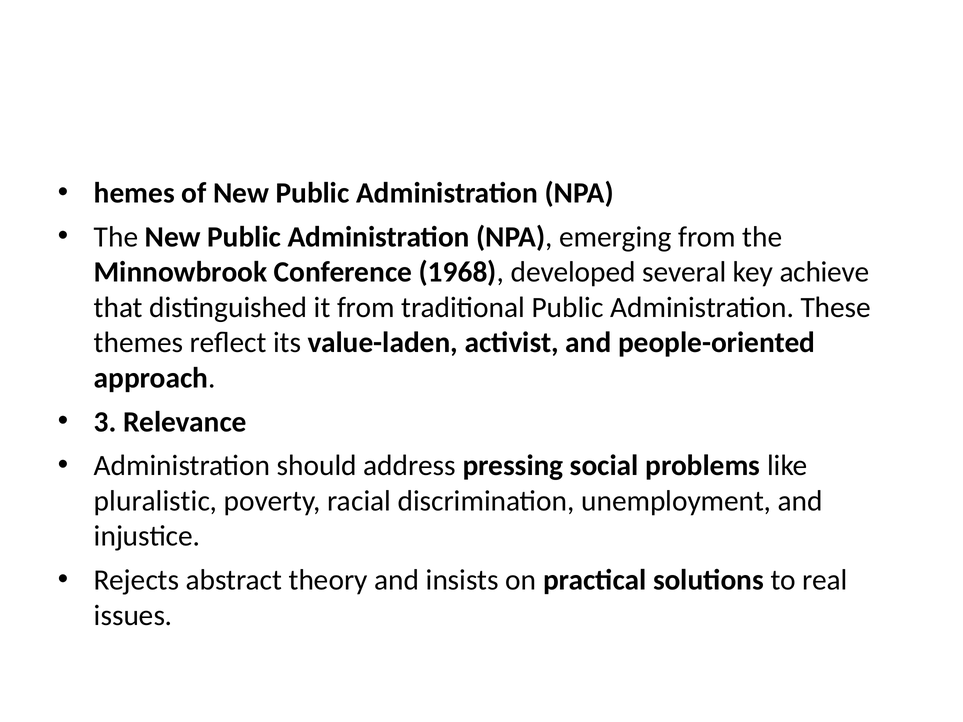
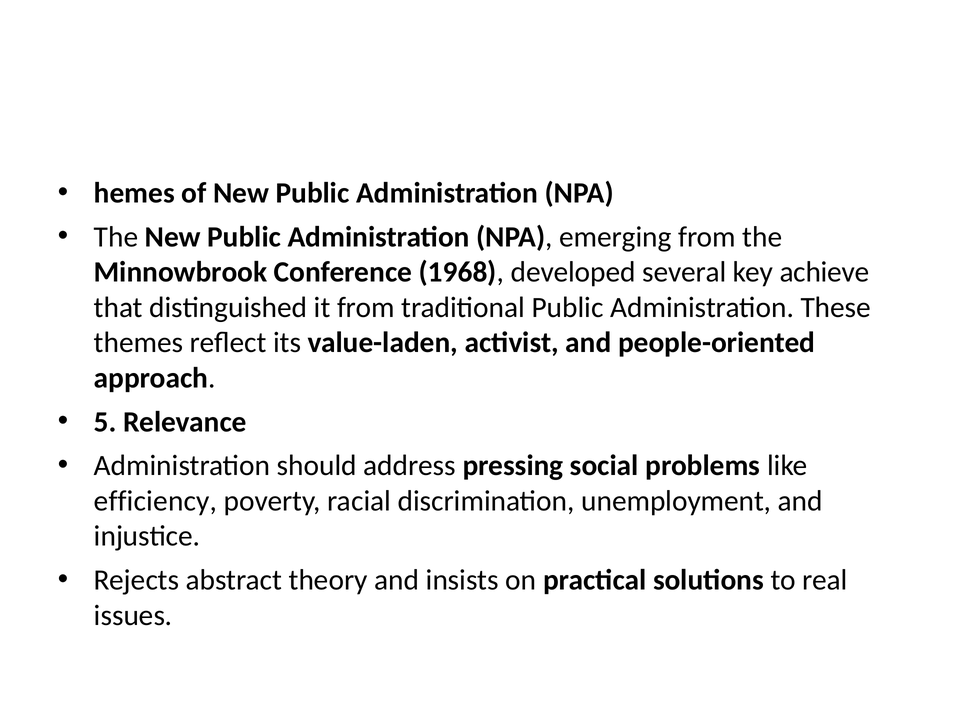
3: 3 -> 5 (105, 422)
pluralistic: pluralistic -> efficiency (156, 501)
